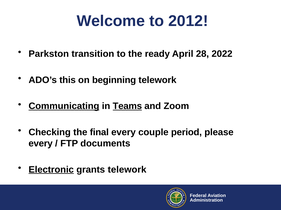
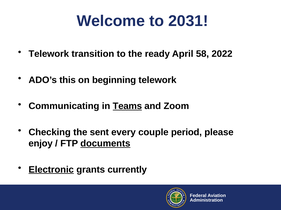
2012: 2012 -> 2031 (188, 21)
Parkston: Parkston -> Telework (49, 54)
28: 28 -> 58 (202, 54)
Communicating underline: present -> none (64, 106)
final: final -> sent (99, 133)
every: every -> enjoy (41, 144)
documents underline: none -> present (105, 144)
grants telework: telework -> currently (127, 170)
